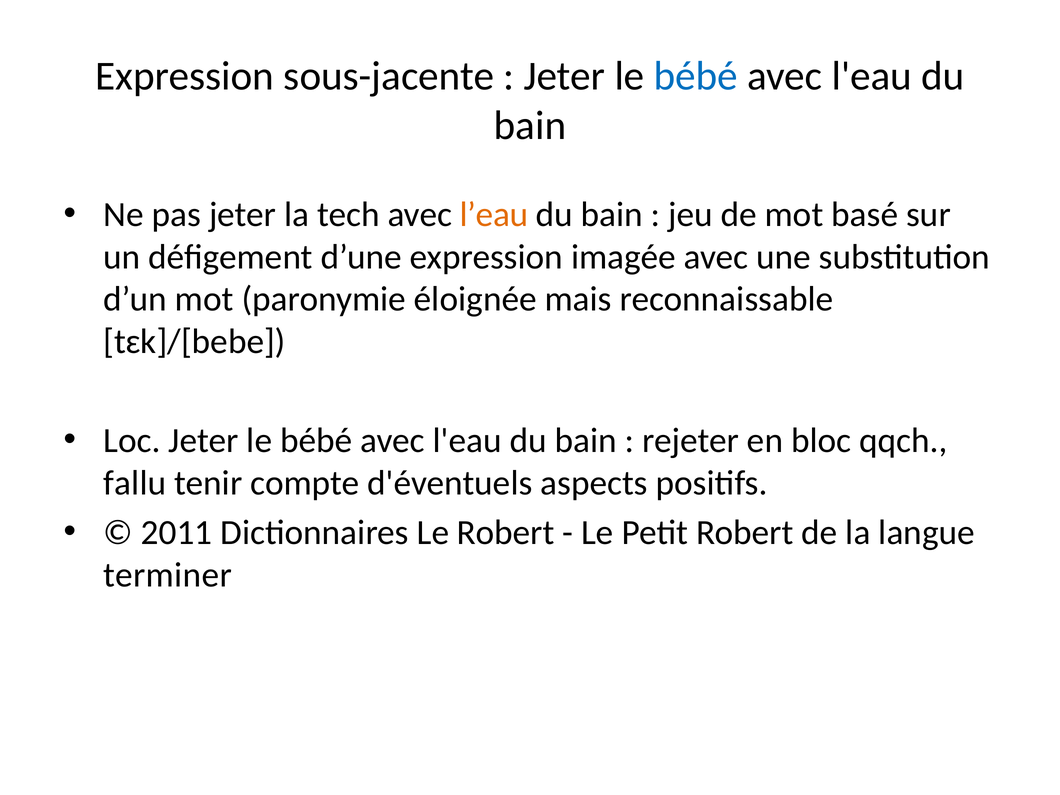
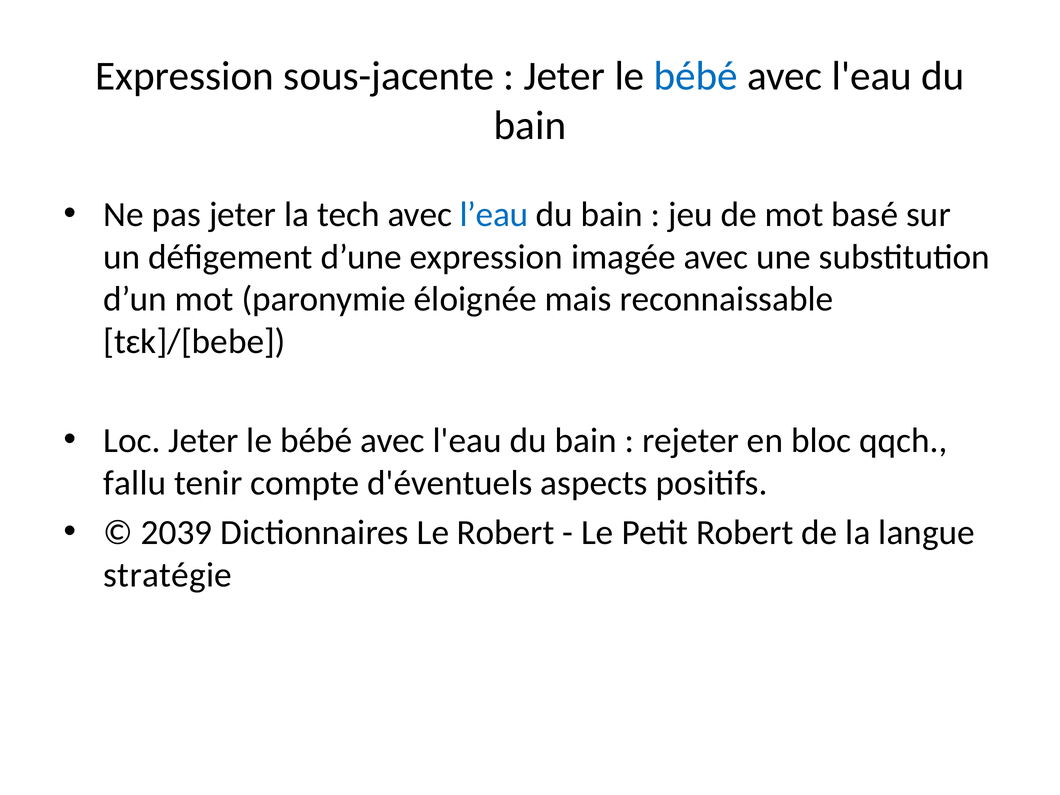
l’eau colour: orange -> blue (494, 214)
2011: 2011 -> 2039 (177, 532)
terminer: terminer -> stratégie (168, 575)
